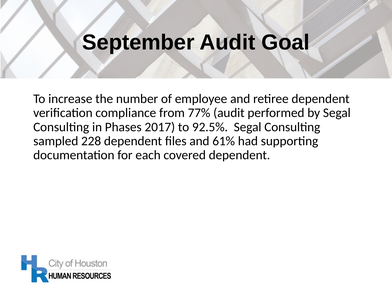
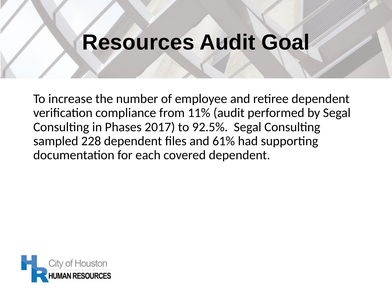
September: September -> Resources (138, 42)
77%: 77% -> 11% (199, 113)
